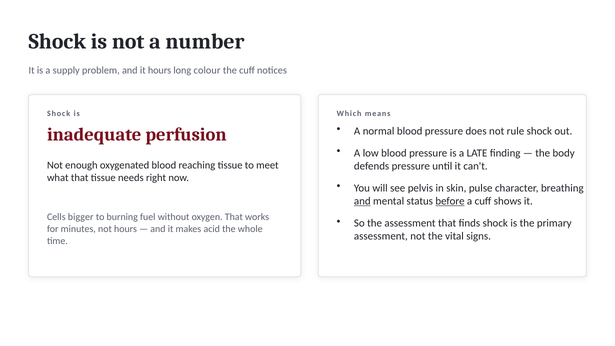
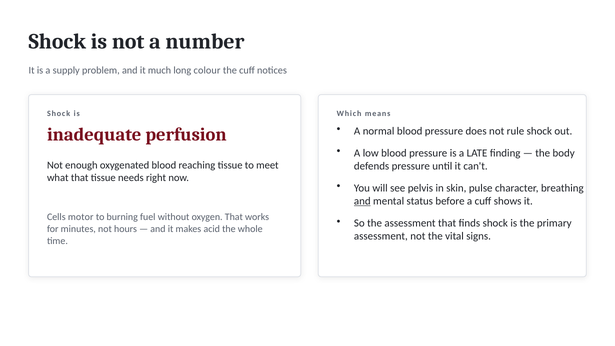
it hours: hours -> much (160, 70)
before underline: present -> none (450, 201)
bigger: bigger -> motor (81, 217)
